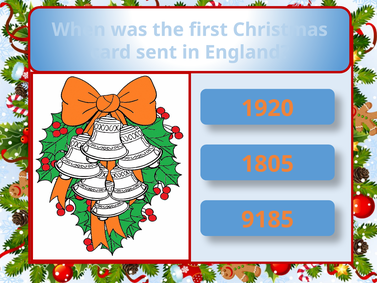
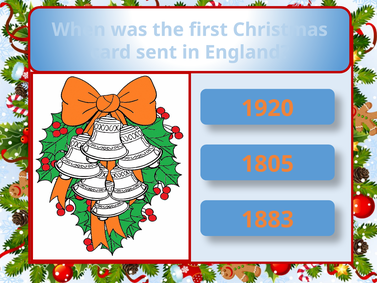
9185: 9185 -> 1883 (267, 220)
